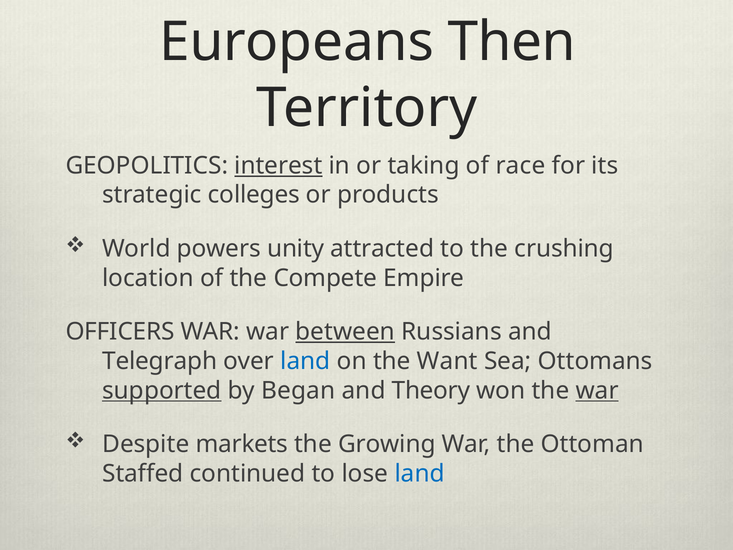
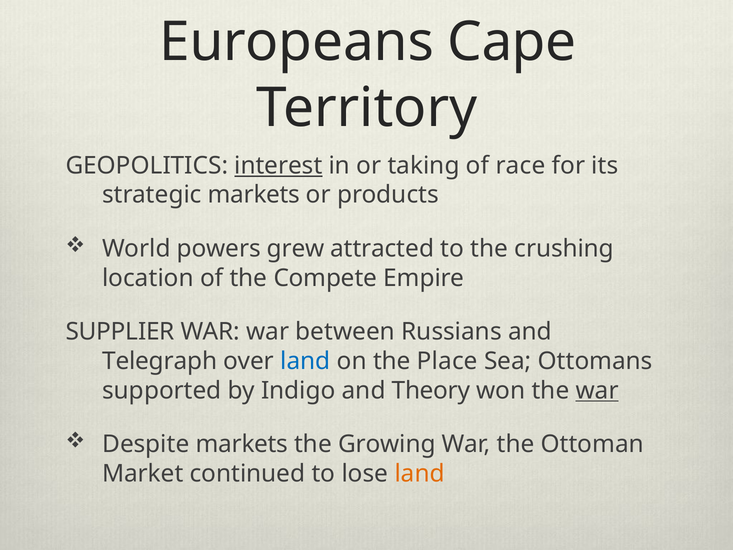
Then: Then -> Cape (512, 42)
strategic colleges: colleges -> markets (254, 195)
unity: unity -> grew (296, 249)
OFFICERS: OFFICERS -> SUPPLIER (120, 332)
between underline: present -> none (345, 332)
Want: Want -> Place (447, 361)
supported underline: present -> none (162, 390)
Began: Began -> Indigo (298, 390)
Staffed: Staffed -> Market (143, 473)
land colour: blue -> orange (420, 473)
